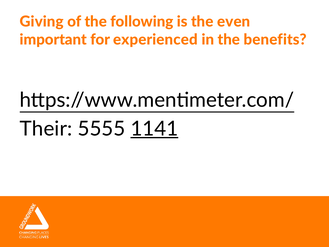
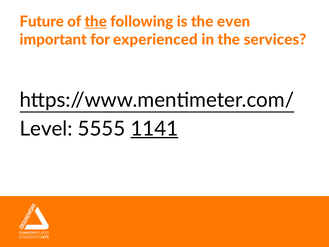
Giving: Giving -> Future (42, 22)
the underline: none -> present (96, 22)
benefits: benefits -> services (275, 40)
Their: Their -> Level (46, 129)
